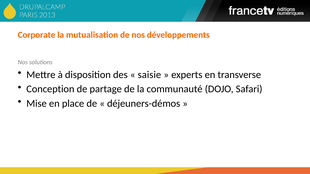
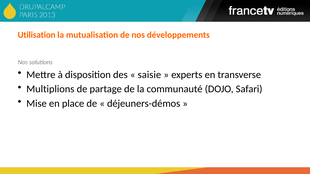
Corporate: Corporate -> Utilisation (37, 35)
Conception: Conception -> Multiplions (50, 89)
